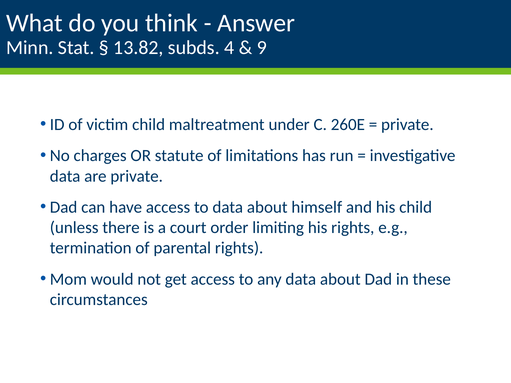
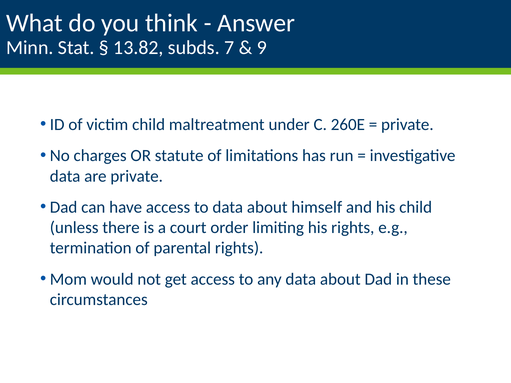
4: 4 -> 7 (229, 48)
